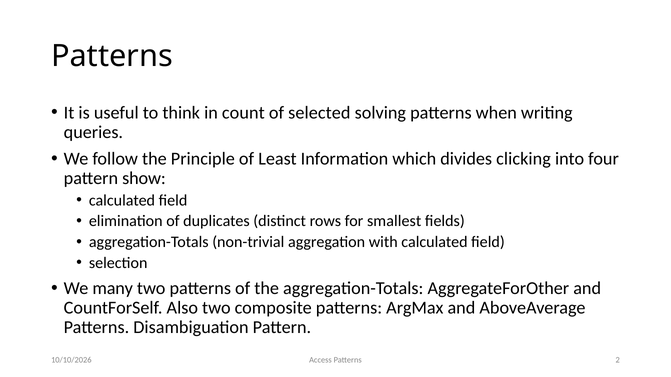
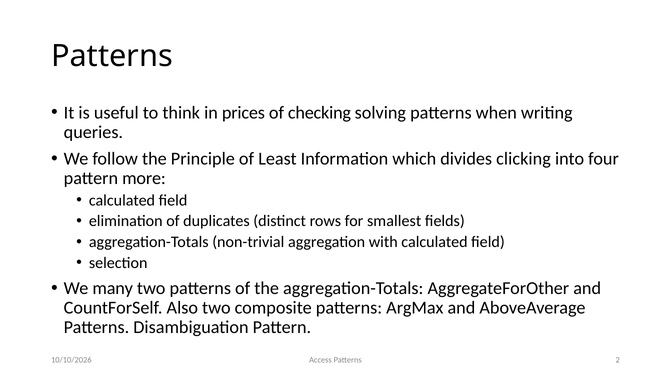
count: count -> prices (243, 113)
selected: selected -> checking (319, 113)
show: show -> more (144, 179)
